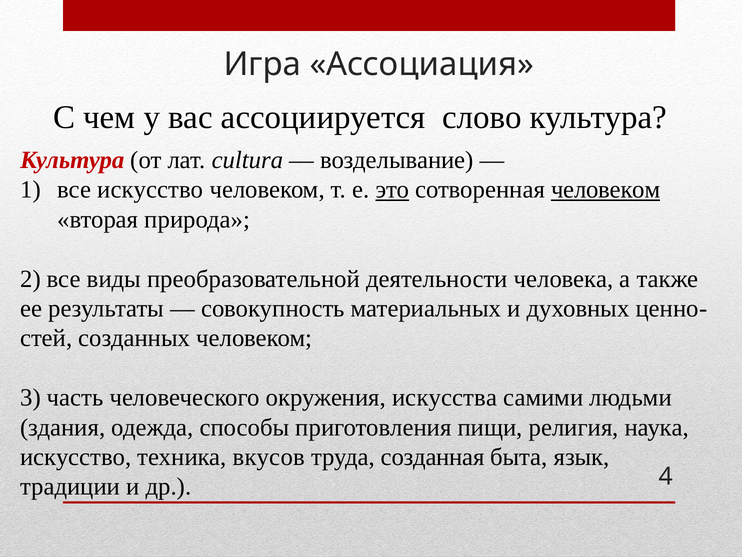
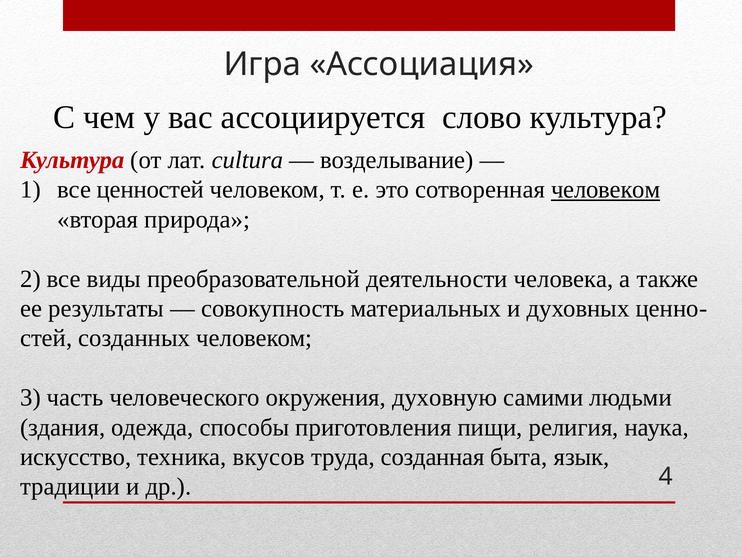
все искусство: искусство -> ценностей (150, 190)
это underline: present -> none (392, 190)
искусства: искусства -> духовную (445, 397)
